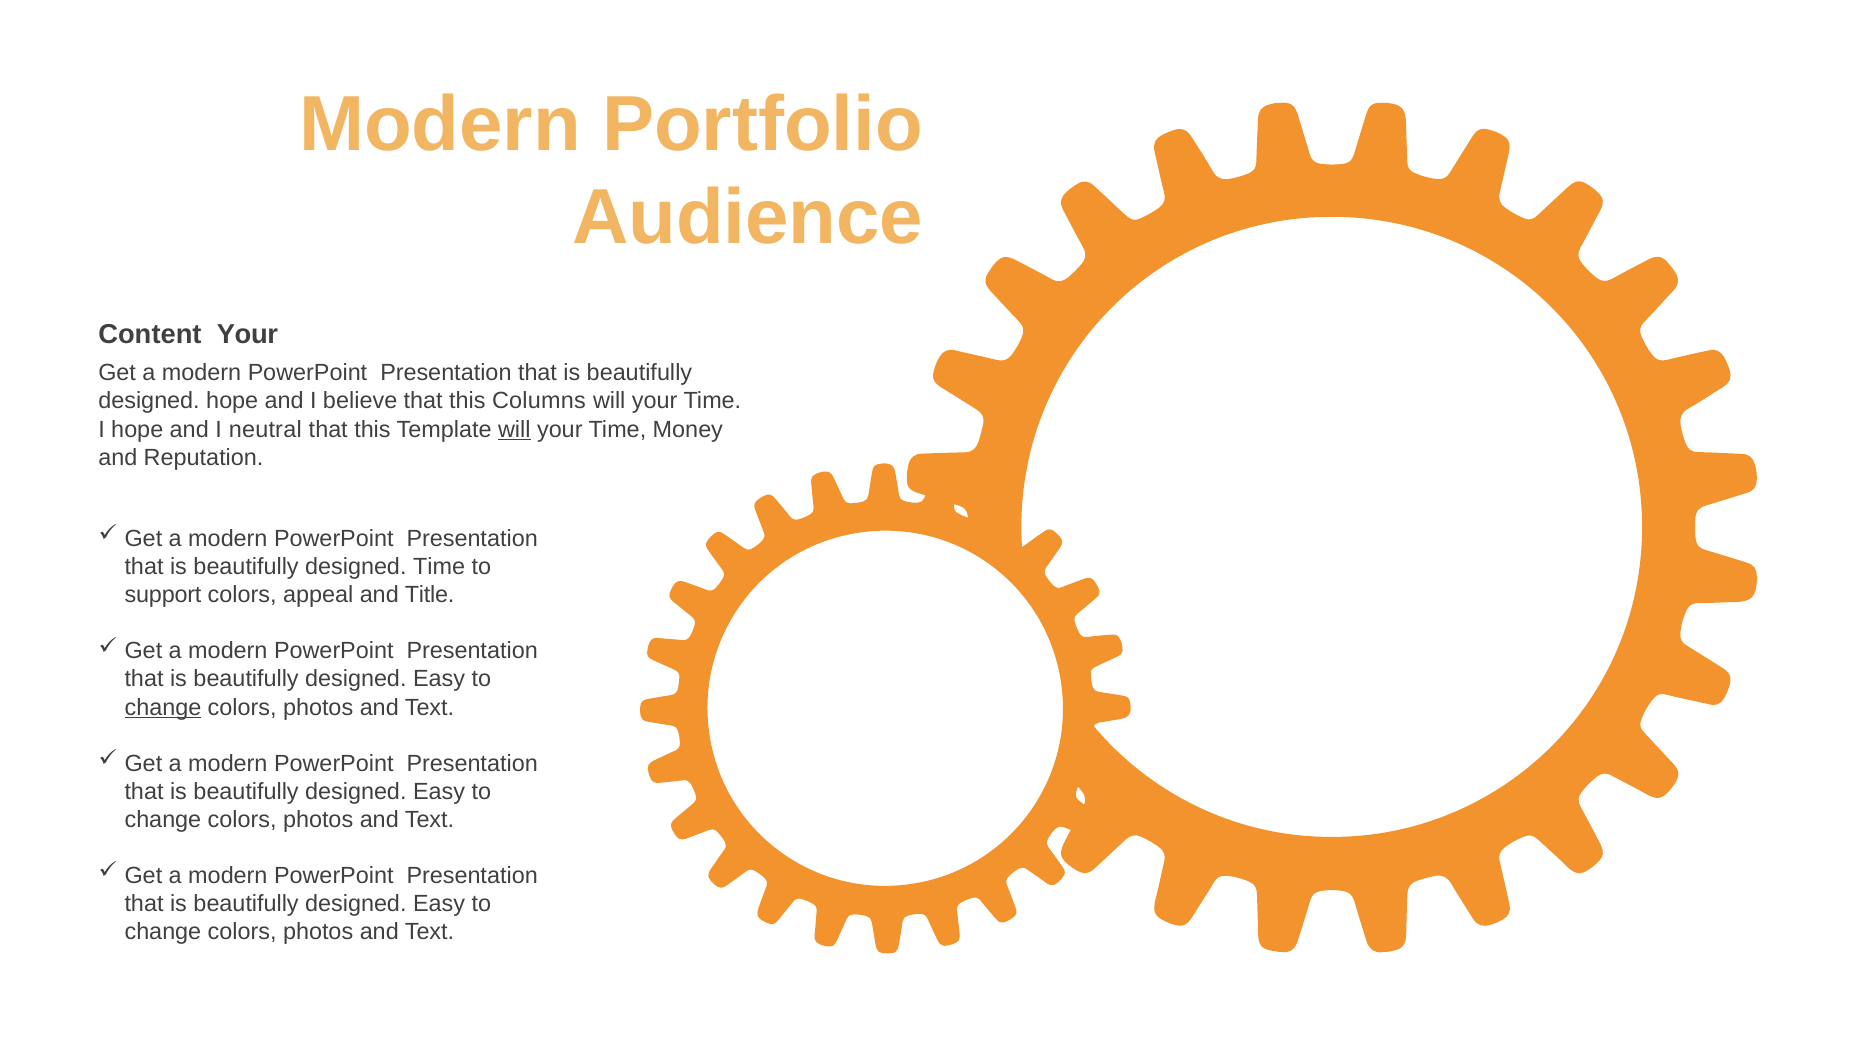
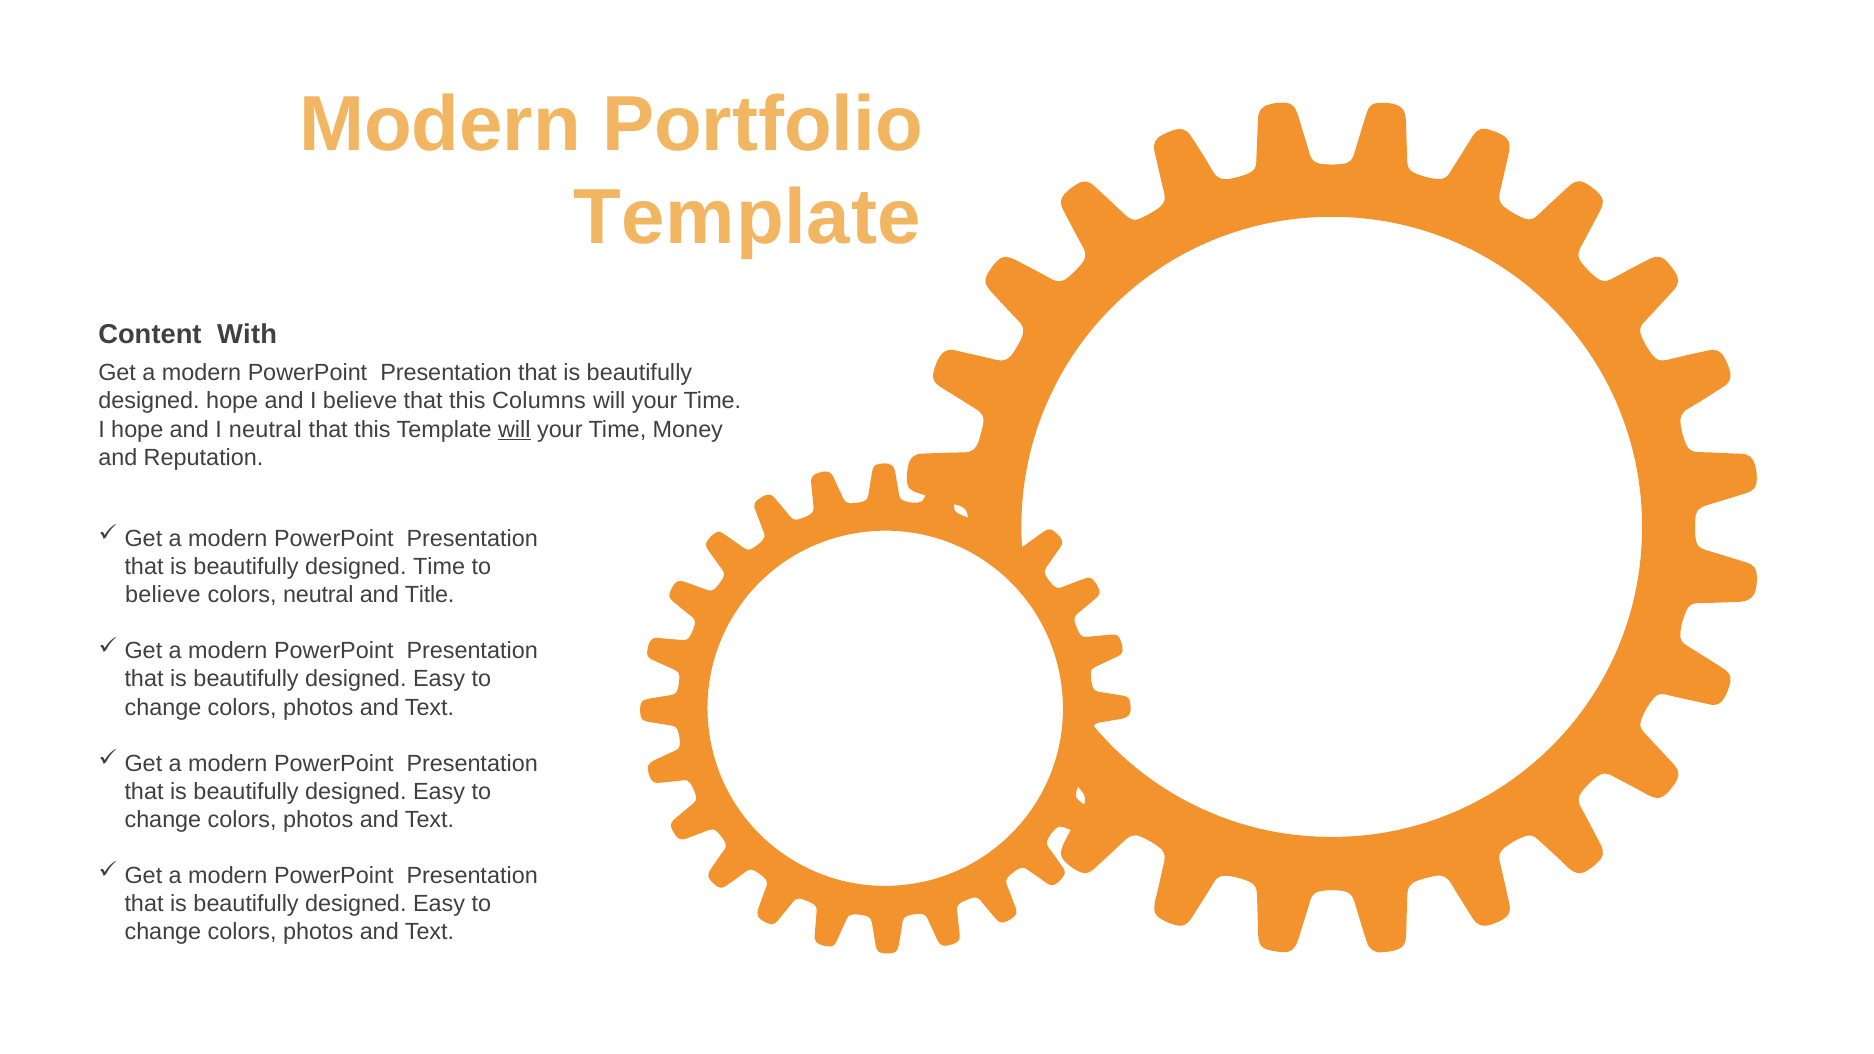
Audience: Audience -> Template (747, 218)
Content Your: Your -> With (247, 334)
support: support -> believe (163, 595)
colors appeal: appeal -> neutral (318, 595)
change underline: present -> none (163, 707)
